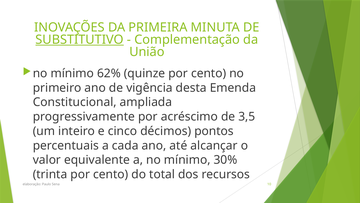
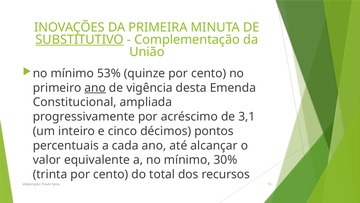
62%: 62% -> 53% (109, 73)
ano underline: none -> present (95, 88)
3,5: 3,5 -> 3,1 (247, 116)
